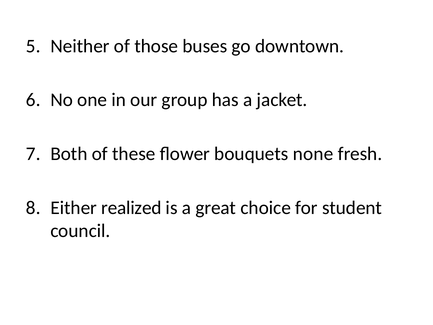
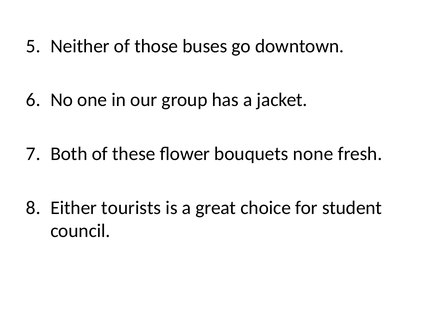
realized: realized -> tourists (131, 208)
